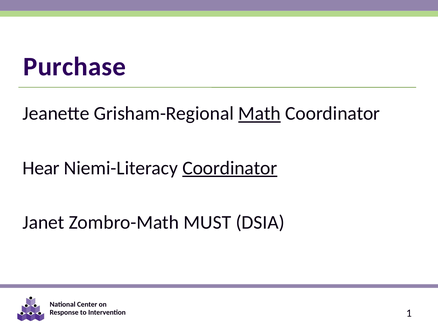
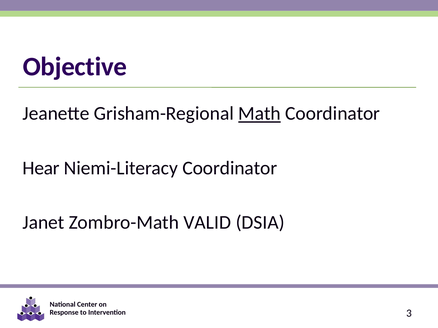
Purchase: Purchase -> Objective (75, 67)
Coordinator underline: present -> none (230, 168)
MUST: MUST -> VALID (207, 223)
1: 1 -> 3 (409, 314)
